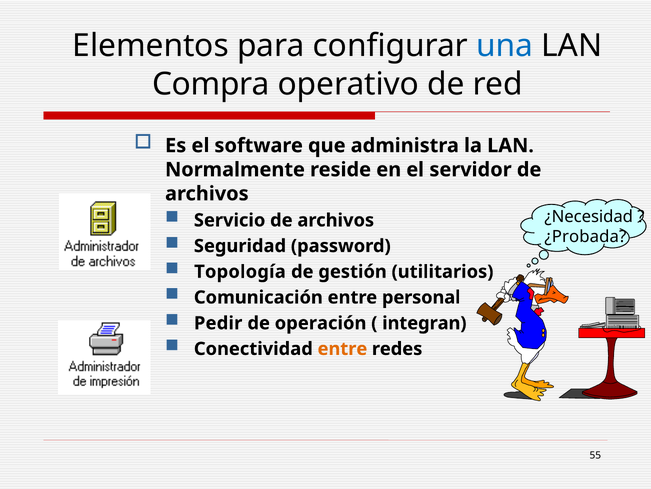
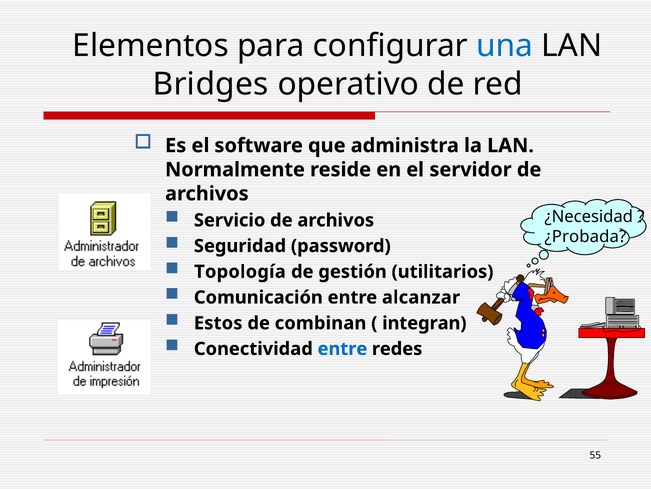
Compra: Compra -> Bridges (211, 84)
personal: personal -> alcanzar (421, 297)
Pedir: Pedir -> Estos (218, 323)
operación: operación -> combinan (321, 323)
entre colour: orange -> blue (342, 348)
